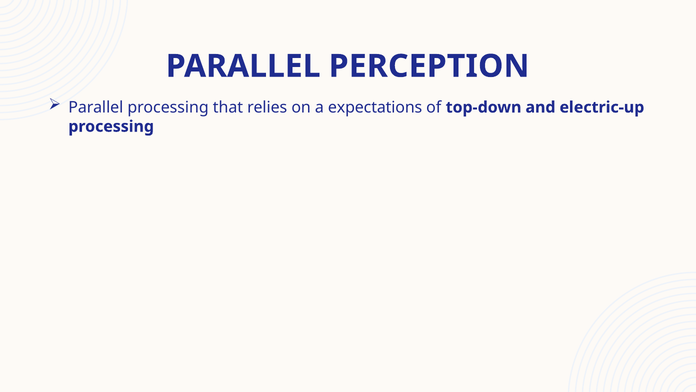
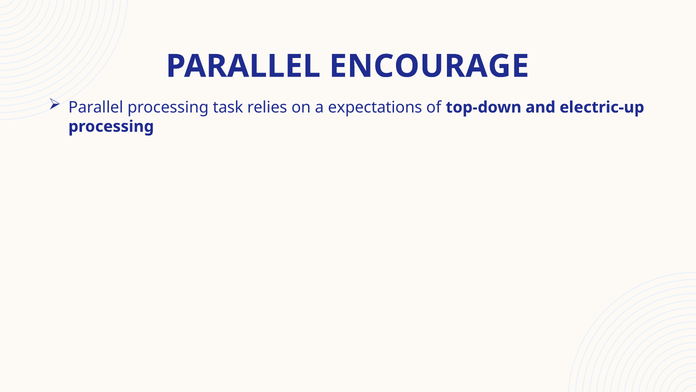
PERCEPTION: PERCEPTION -> ENCOURAGE (429, 66)
that: that -> task (228, 107)
